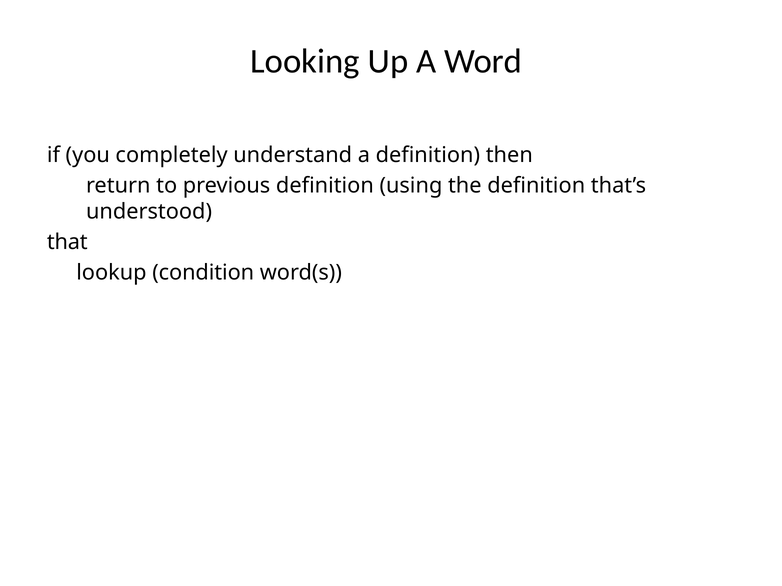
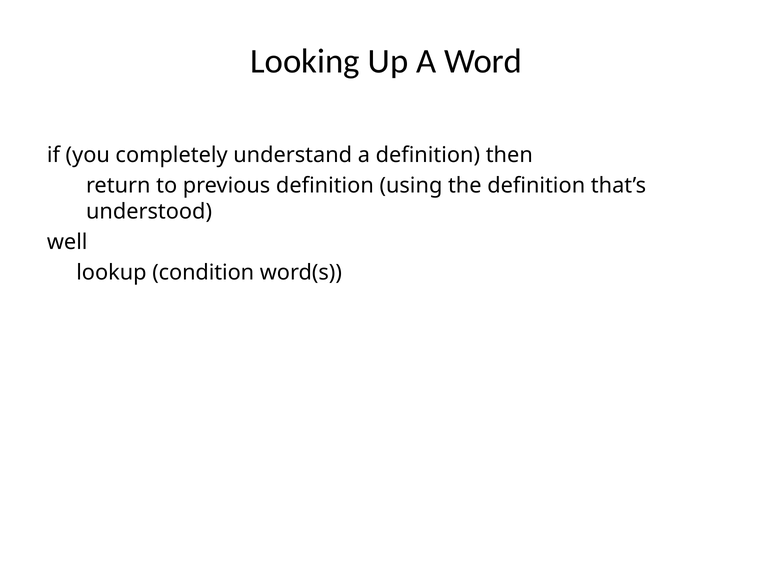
that: that -> well (67, 242)
